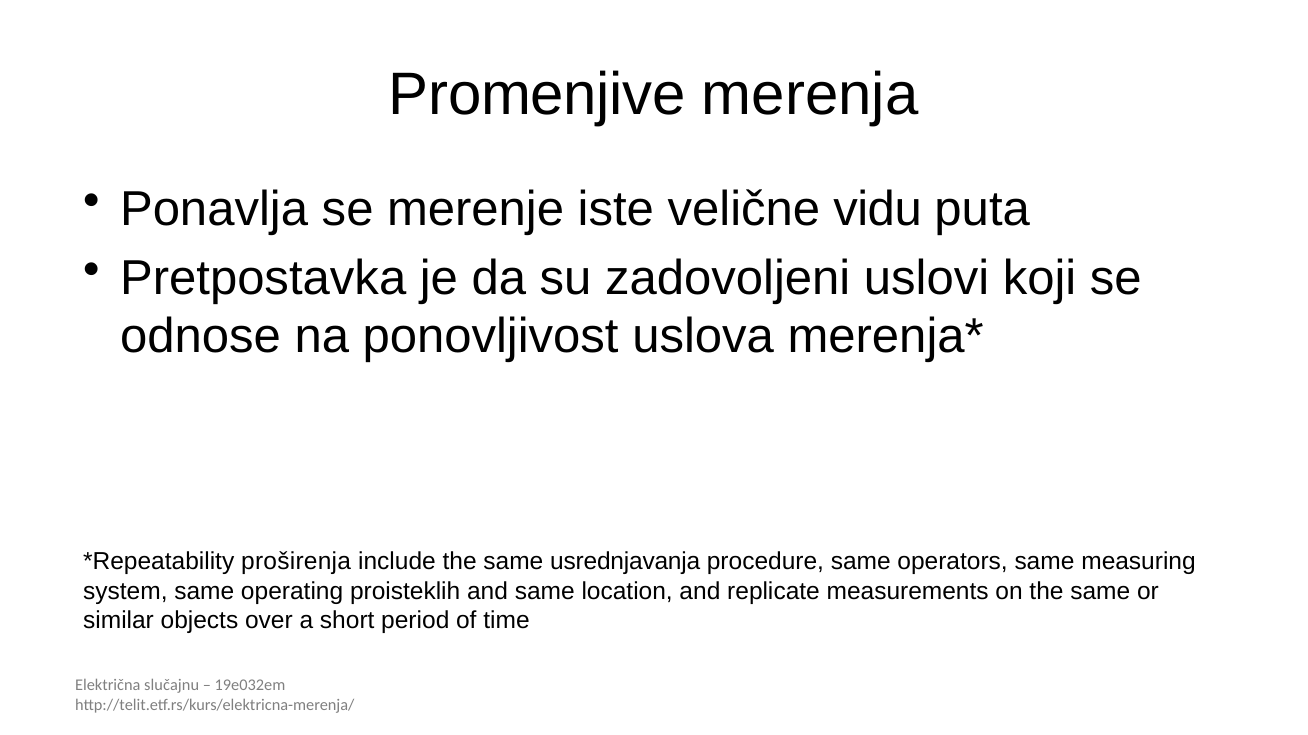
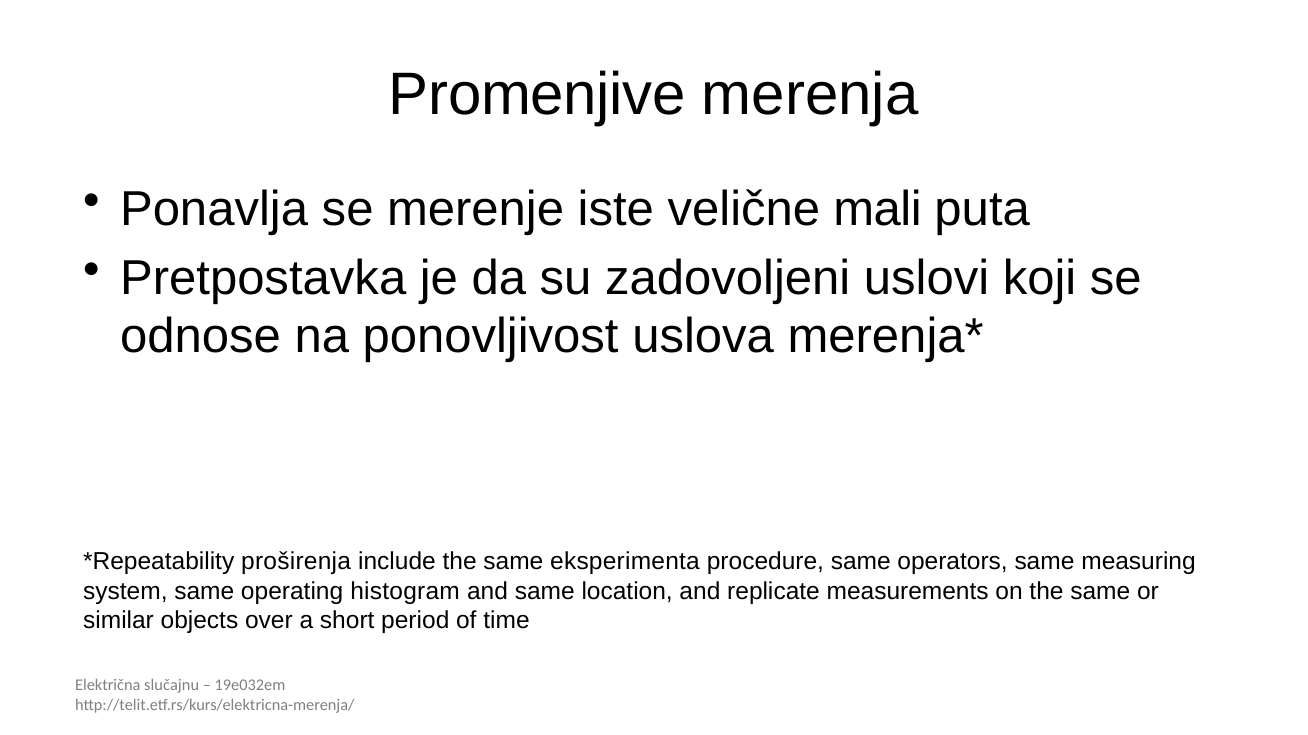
vidu: vidu -> mali (878, 209)
usrednjavanja: usrednjavanja -> eksperimenta (625, 562)
proisteklih: proisteklih -> histogram (405, 592)
